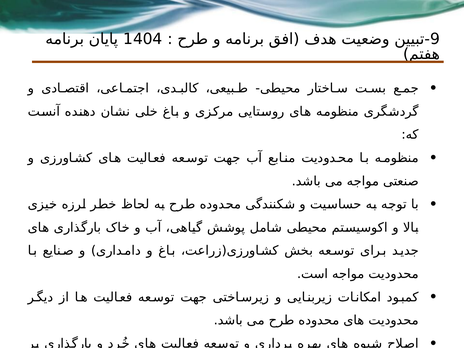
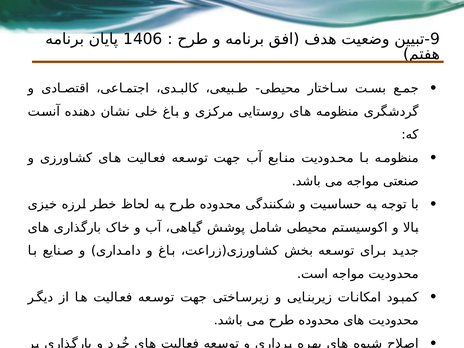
1404: 1404 -> 1406 (143, 39)
